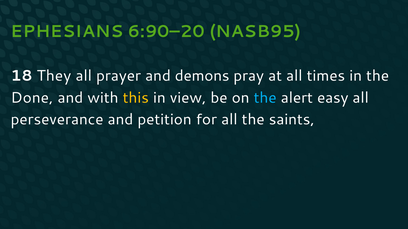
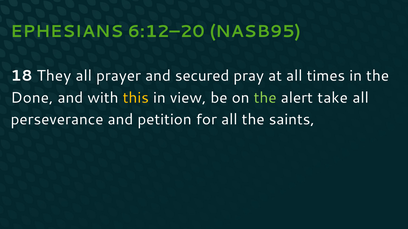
6:90–20: 6:90–20 -> 6:12–20 (166, 31)
demons: demons -> secured (202, 76)
the colour: light blue -> light green (265, 98)
easy: easy -> take (333, 98)
